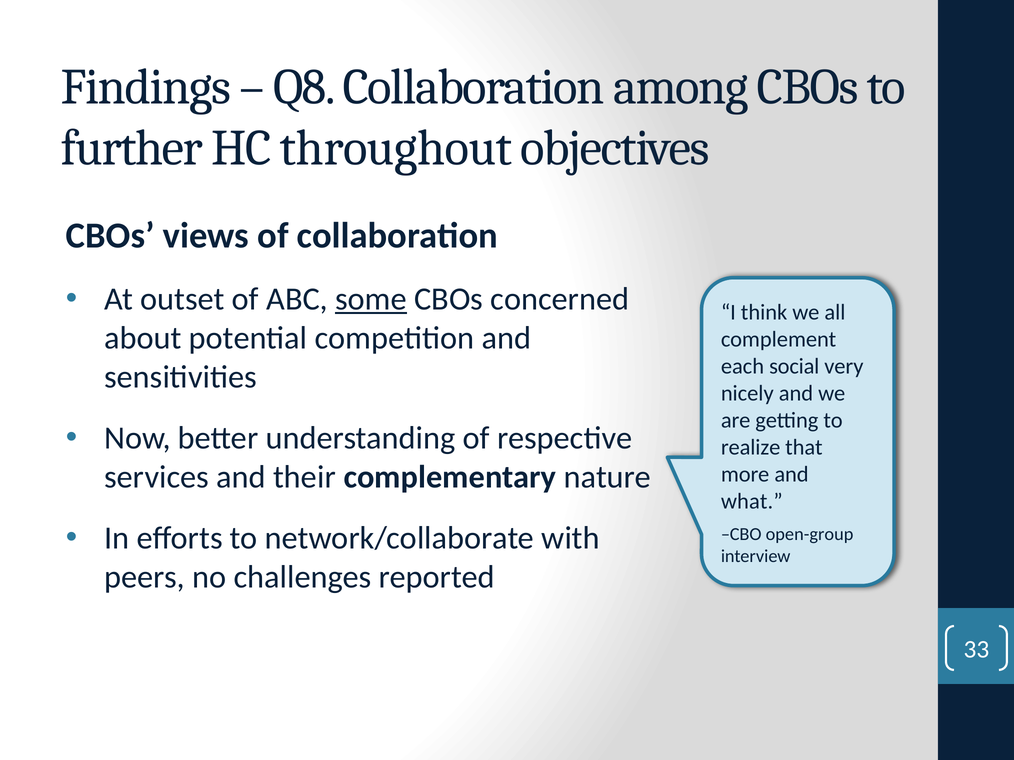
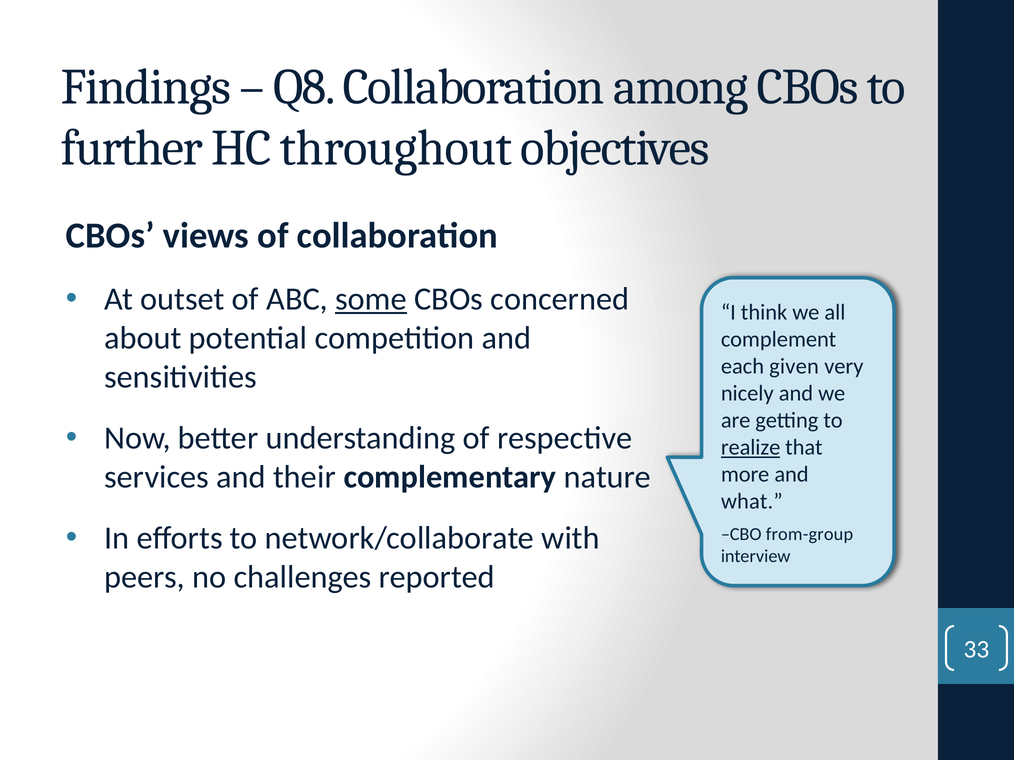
social: social -> given (794, 367)
realize underline: none -> present (751, 448)
open-group: open-group -> from-group (809, 535)
